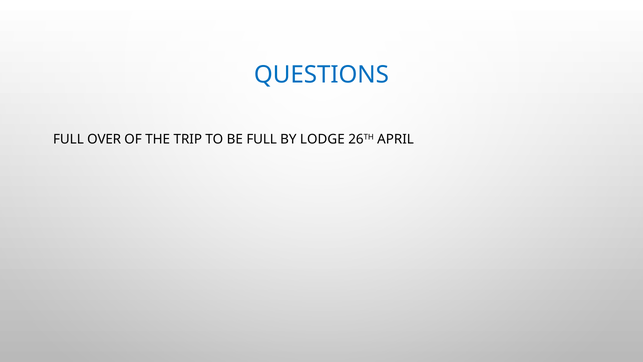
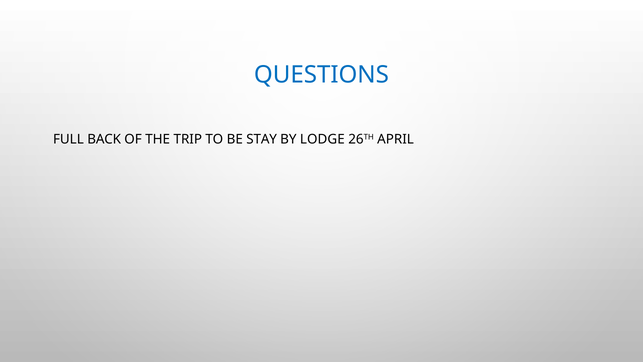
OVER: OVER -> BACK (104, 139)
BE FULL: FULL -> STAY (262, 139)
